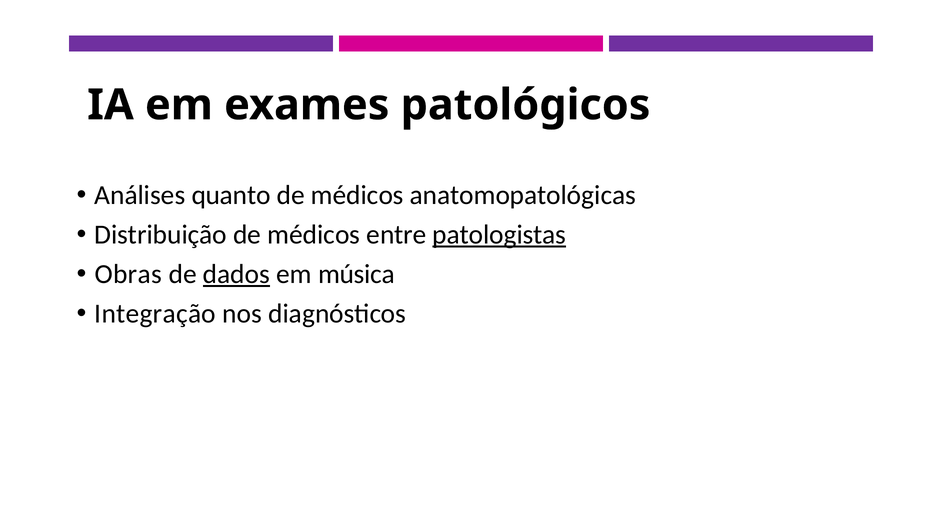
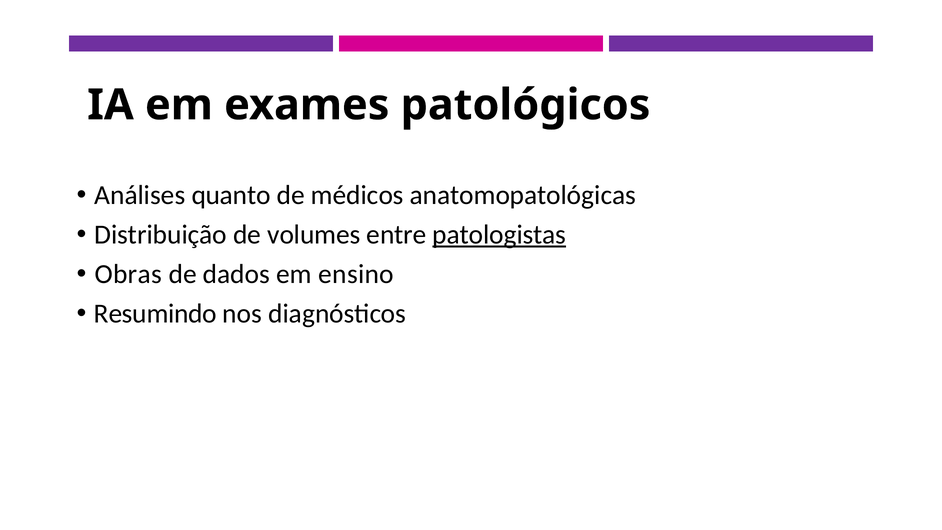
Distribuição de médicos: médicos -> volumes (314, 235)
dados underline: present -> none (237, 274)
música: música -> ensino (356, 274)
Integração: Integração -> Resumindo (155, 314)
